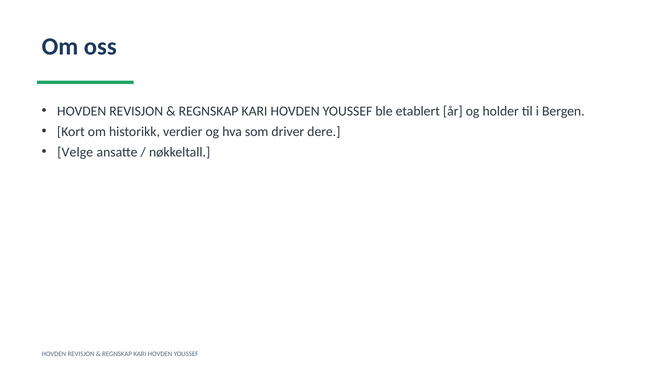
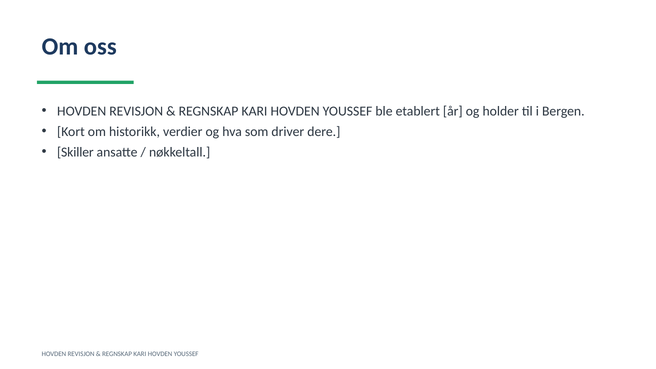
Velge: Velge -> Skiller (75, 152)
